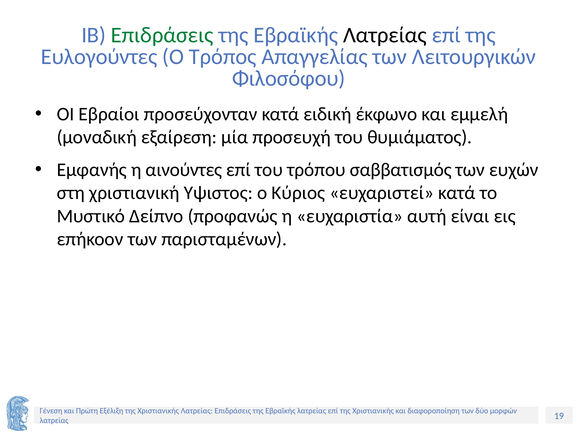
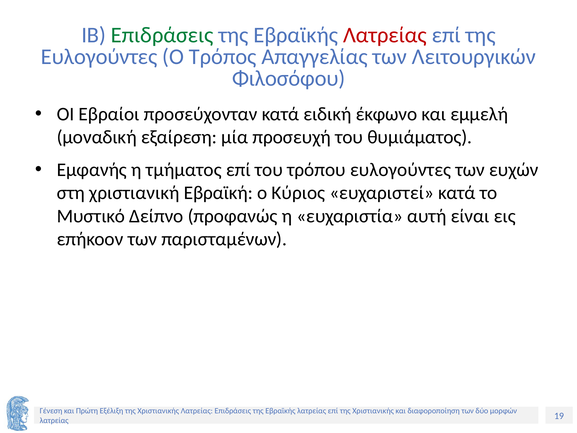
Λατρείας colour: black -> red (385, 35)
αινούντες: αινούντες -> τμήματος (184, 170)
τρόπου σαββατισμός: σαββατισμός -> ευλογούντες (401, 170)
Ύψιστος: Ύψιστος -> Εβραϊκή (218, 193)
